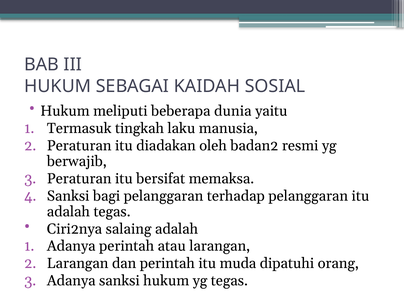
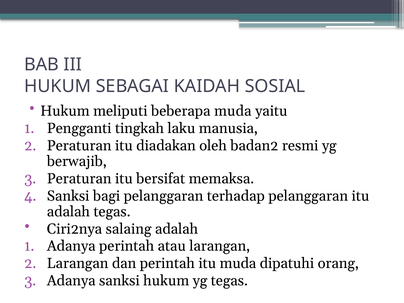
beberapa dunia: dunia -> muda (233, 111)
Termasuk: Termasuk -> Pengganti (79, 128)
